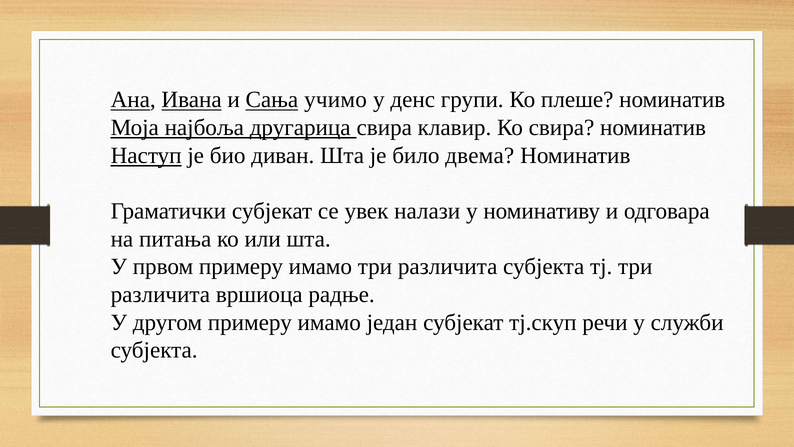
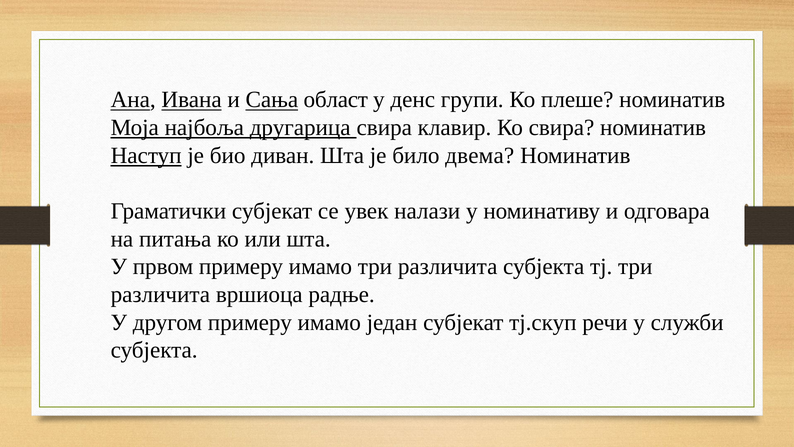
учимо: учимо -> област (336, 100)
